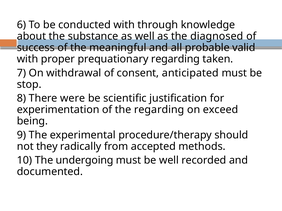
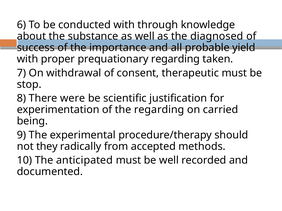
meaningful: meaningful -> importance (118, 48)
valid: valid -> yield (244, 48)
anticipated: anticipated -> therapeutic (190, 73)
exceed: exceed -> carried (221, 110)
undergoing: undergoing -> anticipated (84, 161)
